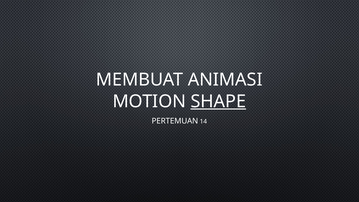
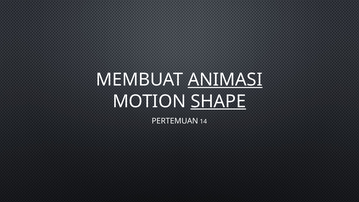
ANIMASI underline: none -> present (225, 80)
